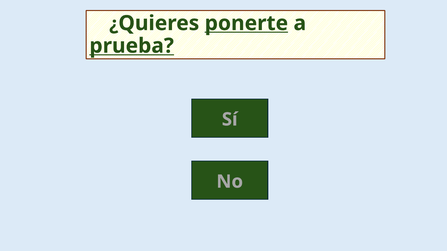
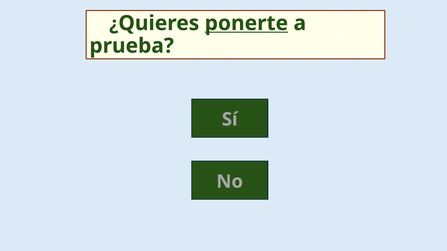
prueba underline: present -> none (132, 46)
